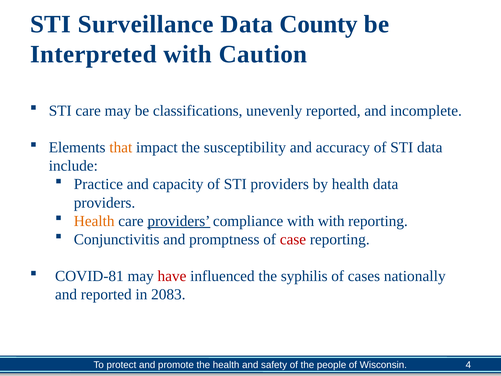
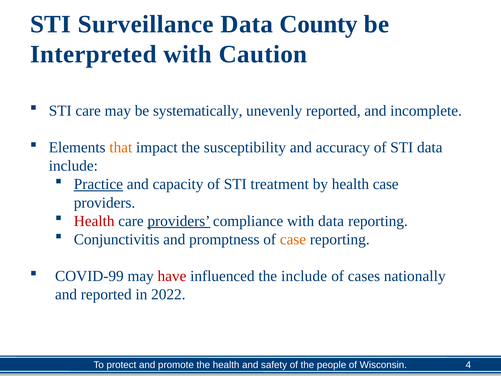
classifications: classifications -> systematically (198, 111)
Practice underline: none -> present (98, 184)
STI providers: providers -> treatment (280, 184)
health data: data -> case (386, 184)
Health colour: orange -> red (94, 221)
with with: with -> data (331, 221)
case colour: red -> orange (293, 239)
COVID-81: COVID-81 -> COVID-99 (89, 276)
the syphilis: syphilis -> include (304, 276)
2083: 2083 -> 2022 (168, 294)
